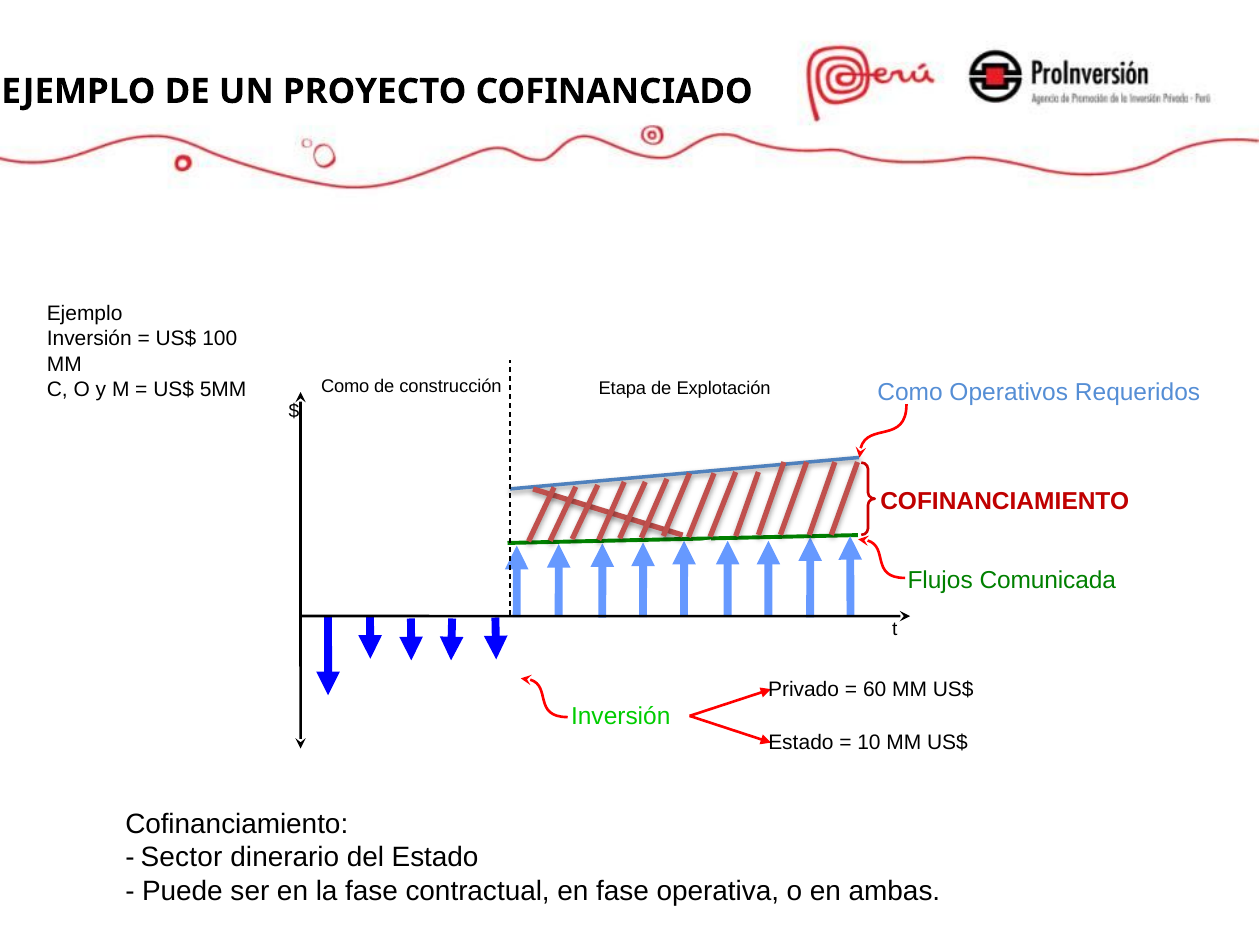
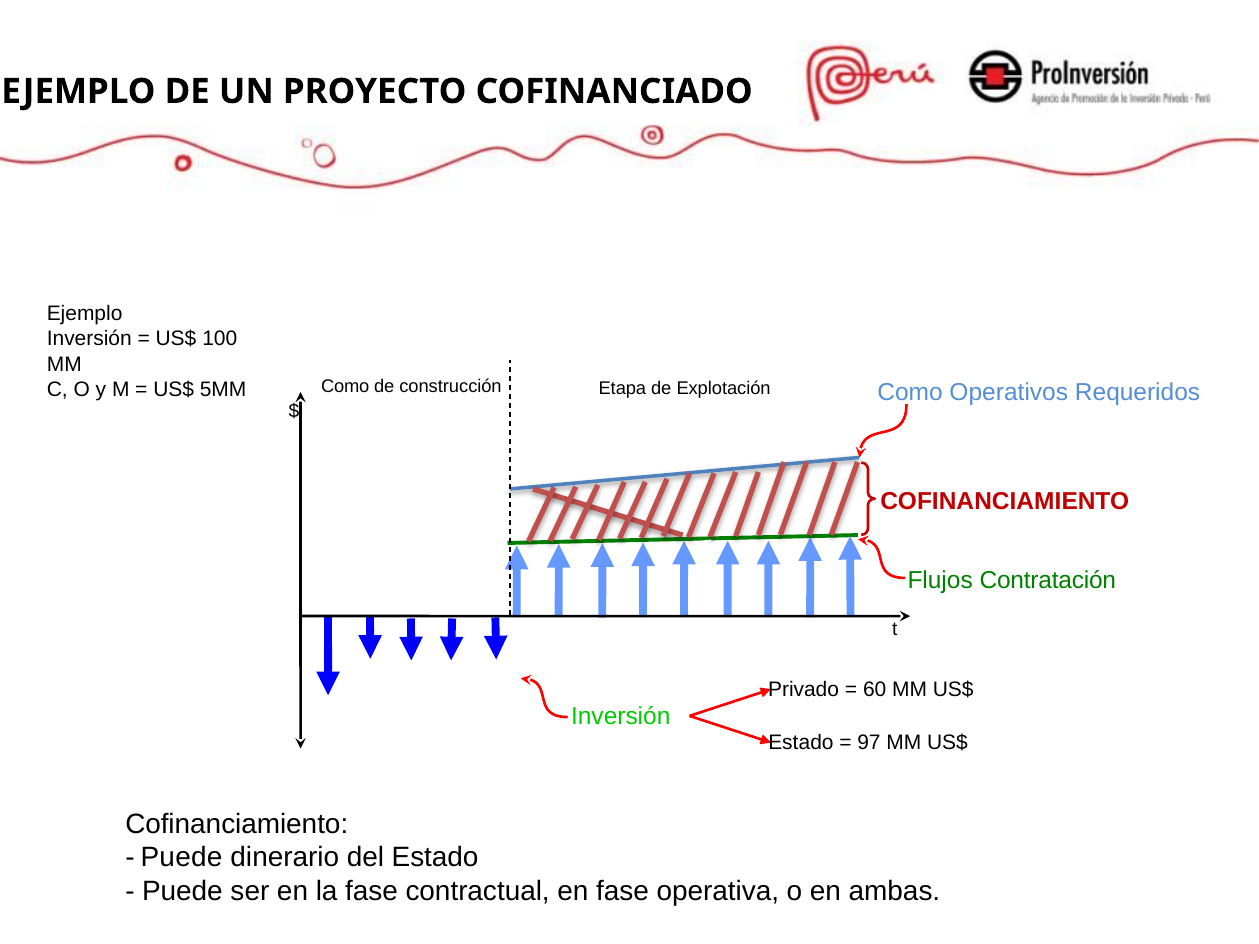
Comunicada: Comunicada -> Contratación (1048, 581)
10: 10 -> 97 (869, 743)
Sector: Sector -> Puede (182, 858)
